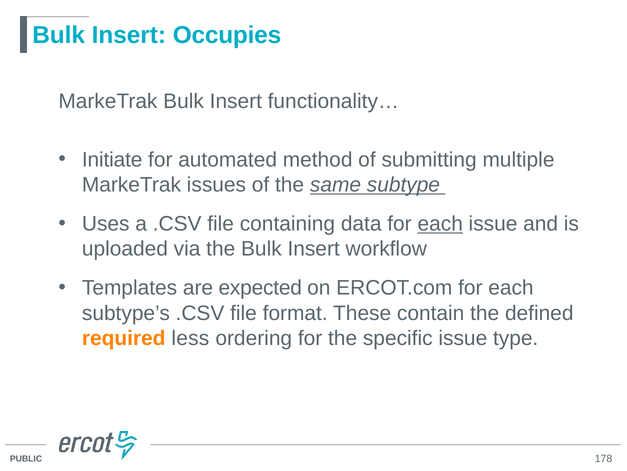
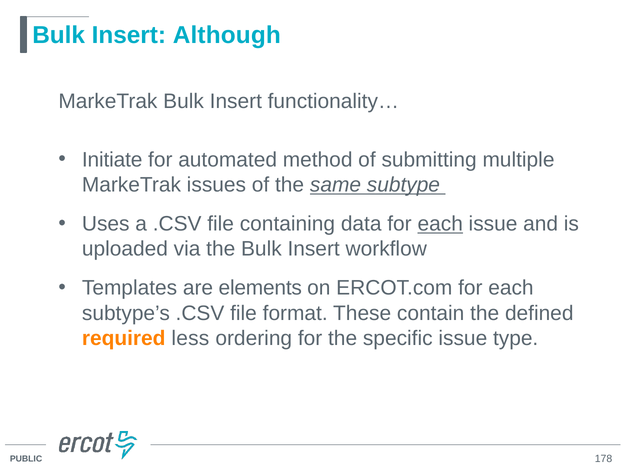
Occupies: Occupies -> Although (227, 35)
expected: expected -> elements (260, 288)
